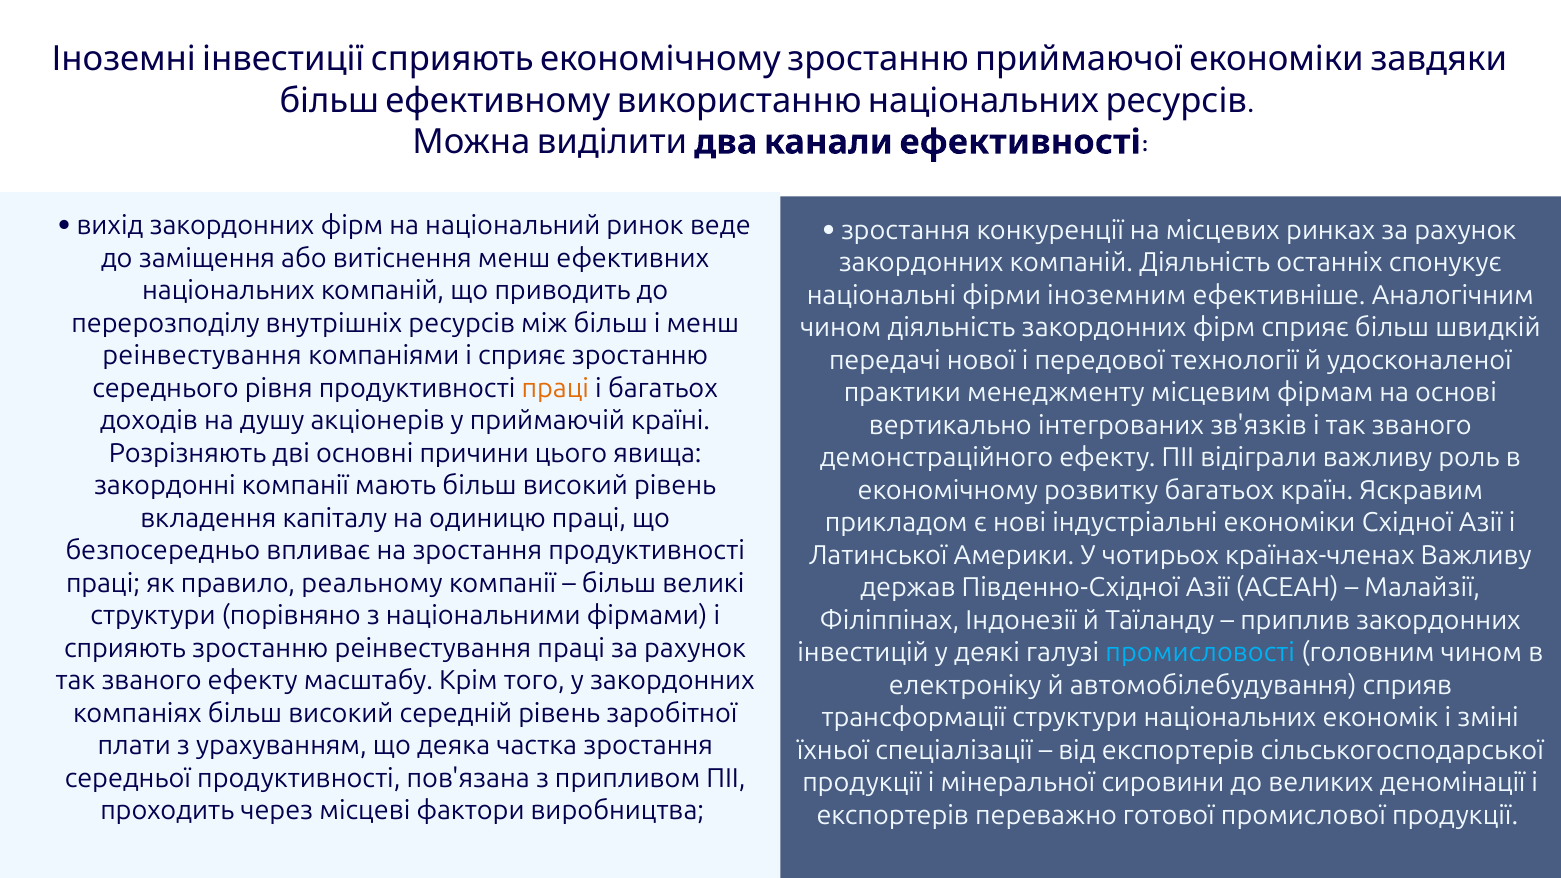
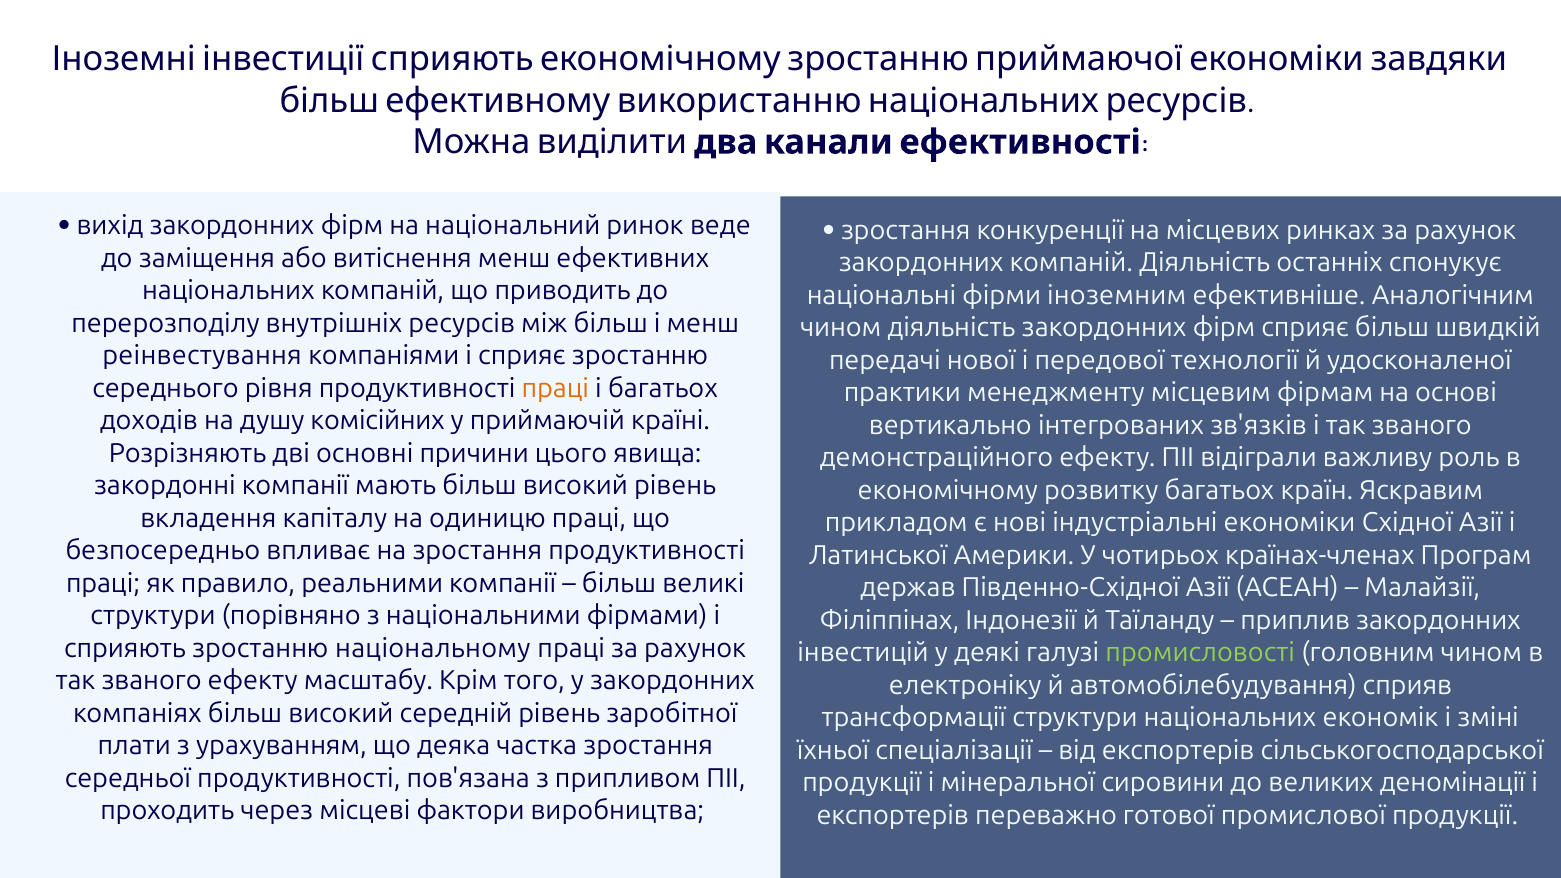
акціонерів: акціонерів -> комісійних (378, 421)
країнах-членах Важливу: Важливу -> Програм (1476, 555)
реальному: реальному -> реальними (372, 583)
зростанню реінвестування: реінвестування -> національному (433, 649)
промисловості colour: light blue -> light green (1200, 653)
